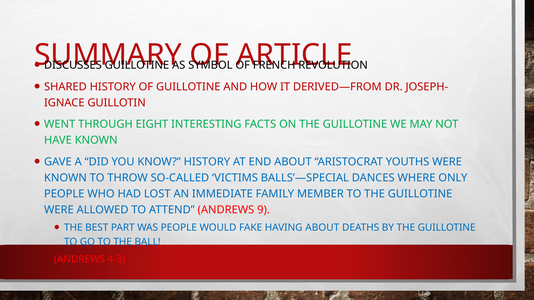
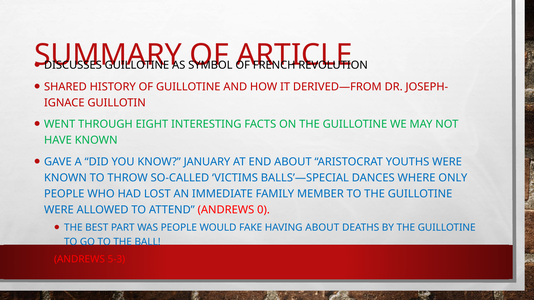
KNOW HISTORY: HISTORY -> JANUARY (207, 162)
9: 9 -> 0 (264, 210)
4-3: 4-3 -> 5-3 (116, 259)
